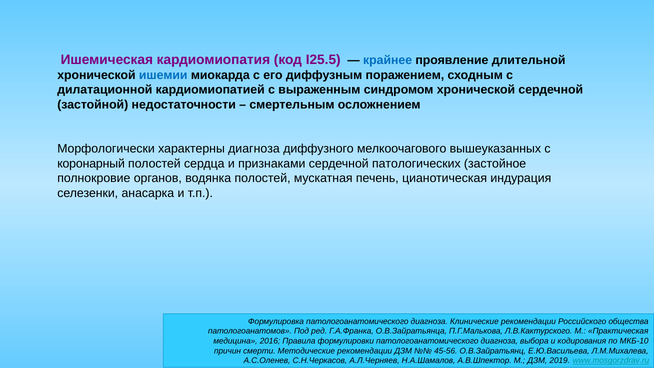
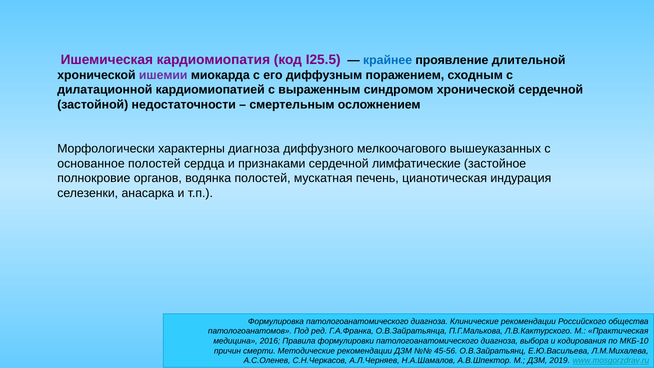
ишемии colour: blue -> purple (163, 75)
коронарный: коронарный -> основанное (91, 163)
патологических: патологических -> лимфатические (416, 163)
